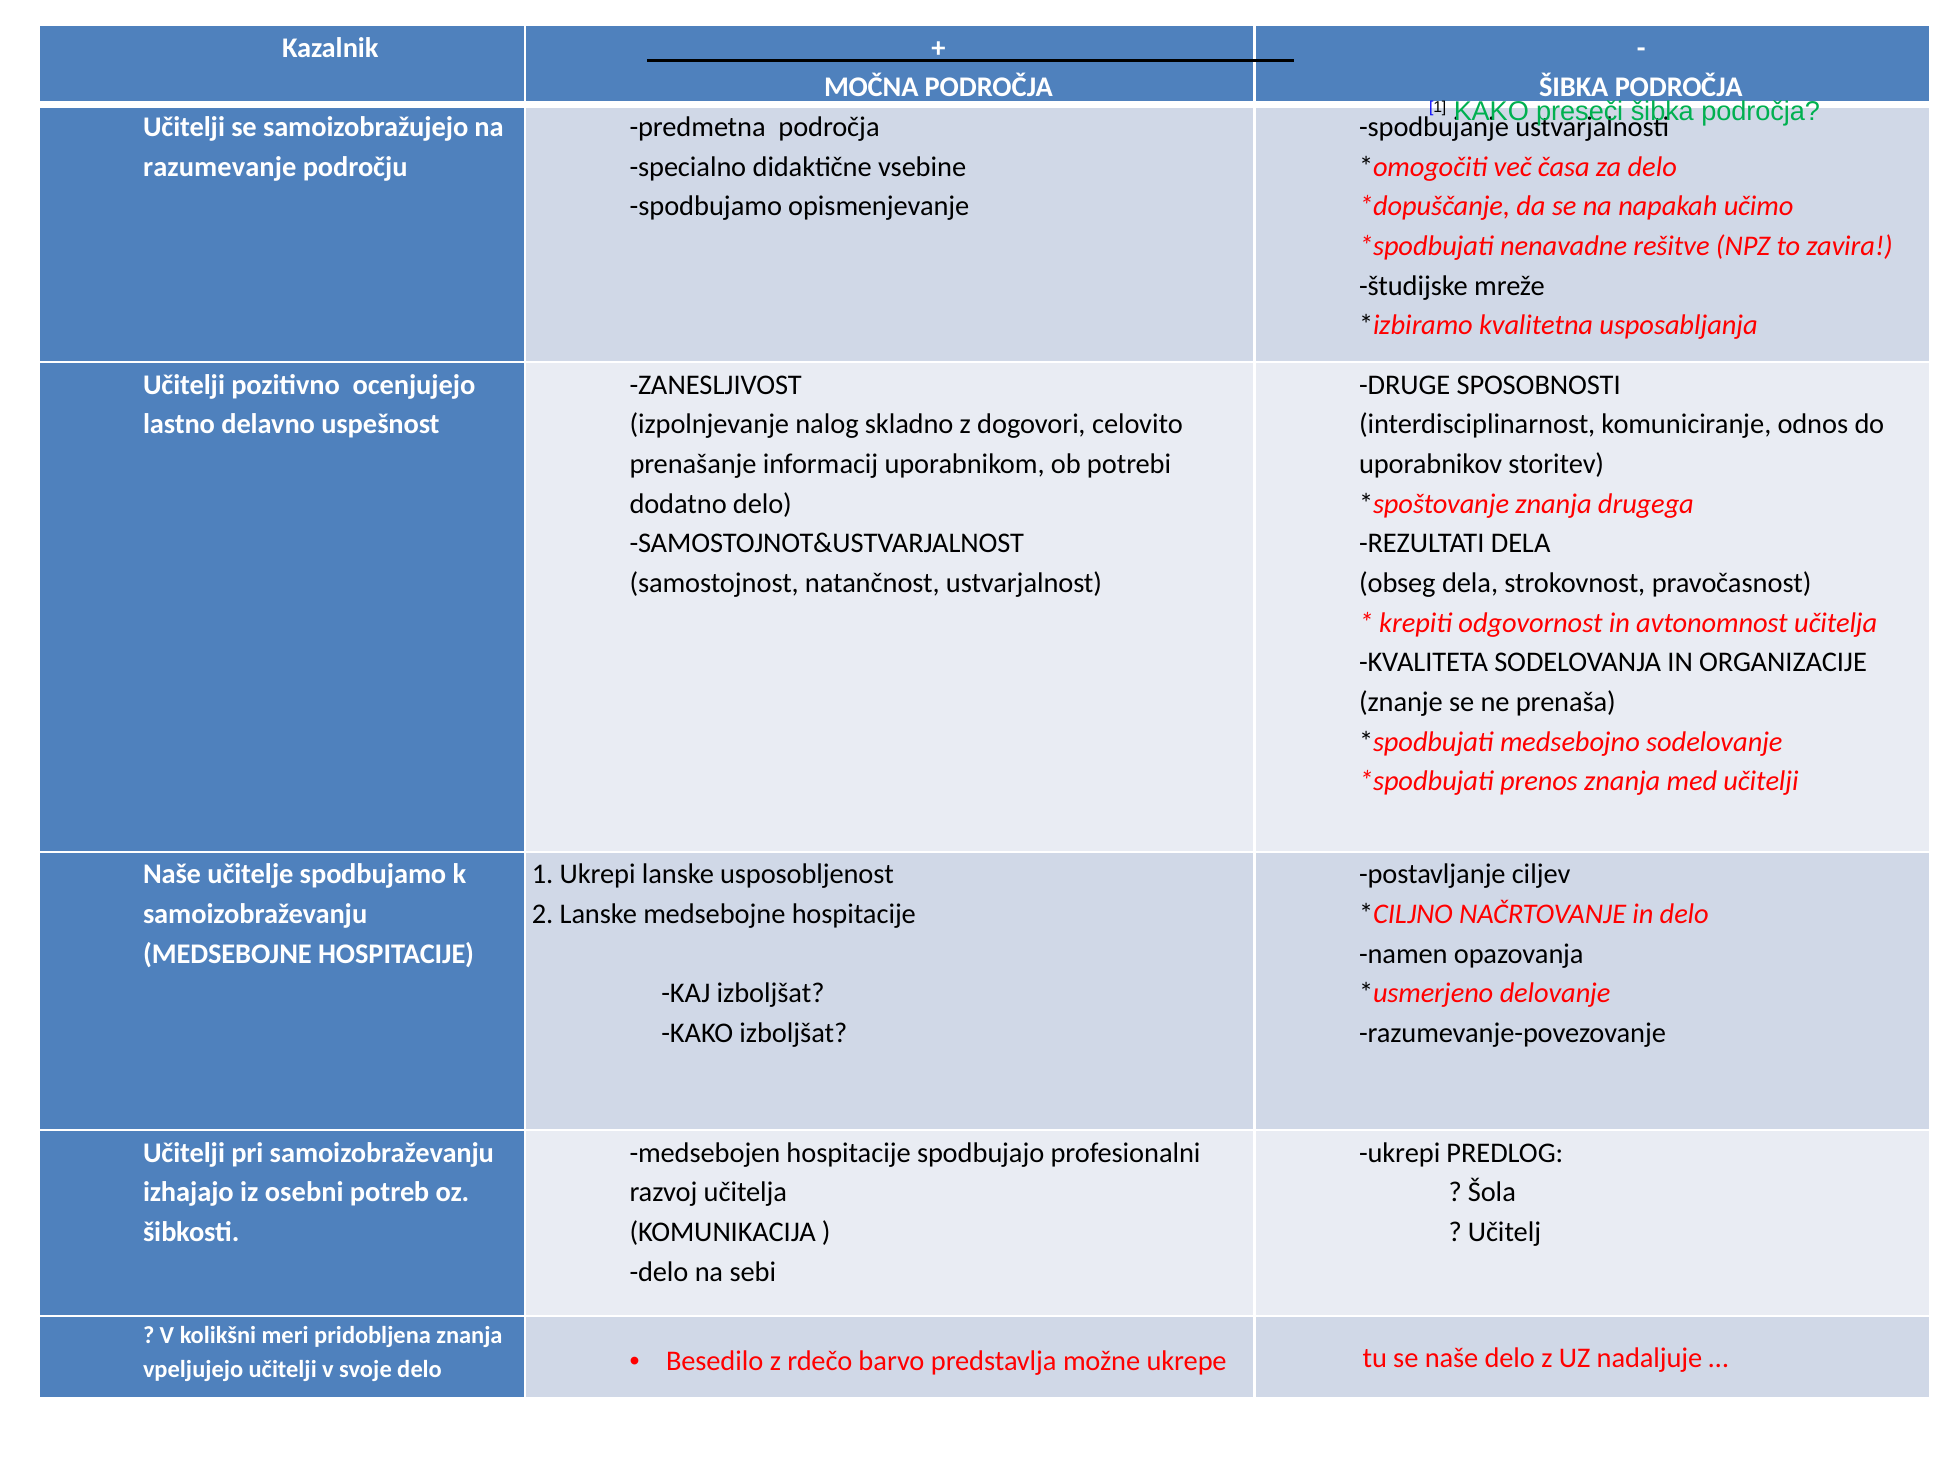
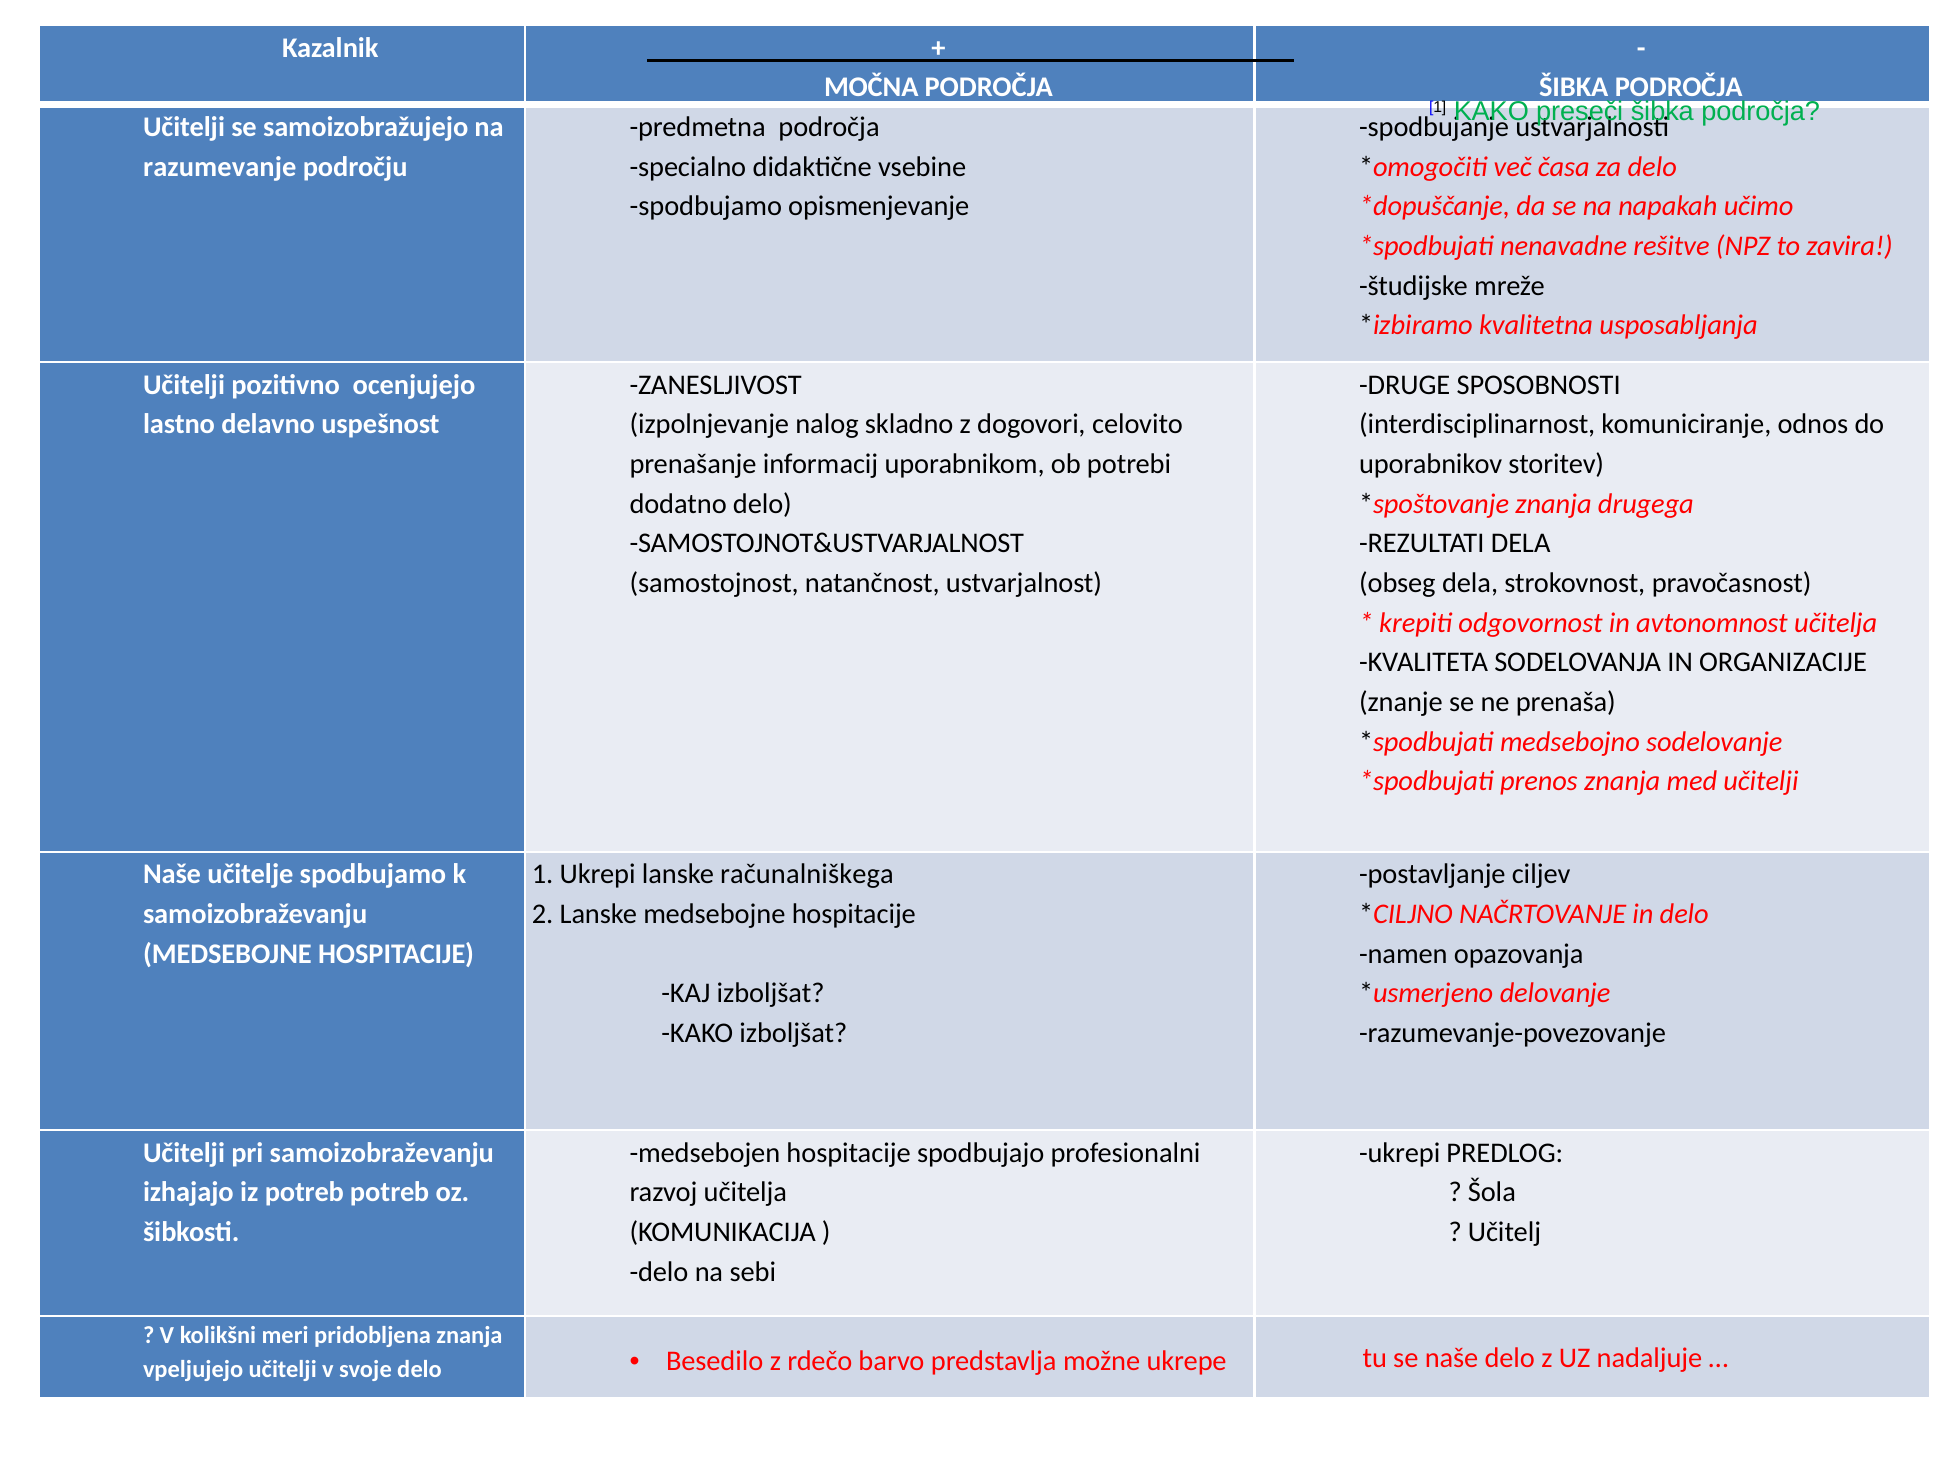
usposobljenost: usposobljenost -> računalniškega (807, 875)
iz osebni: osebni -> potreb (304, 1193)
